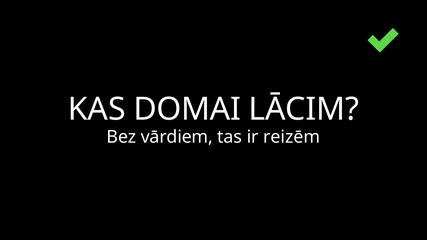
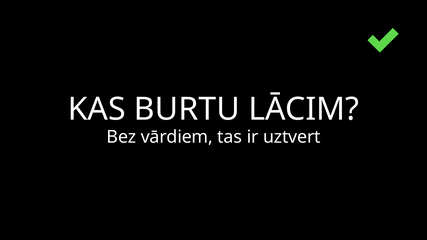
DOMAI: DOMAI -> BURTU (187, 109)
reizēm: reizēm -> uztvert (292, 137)
